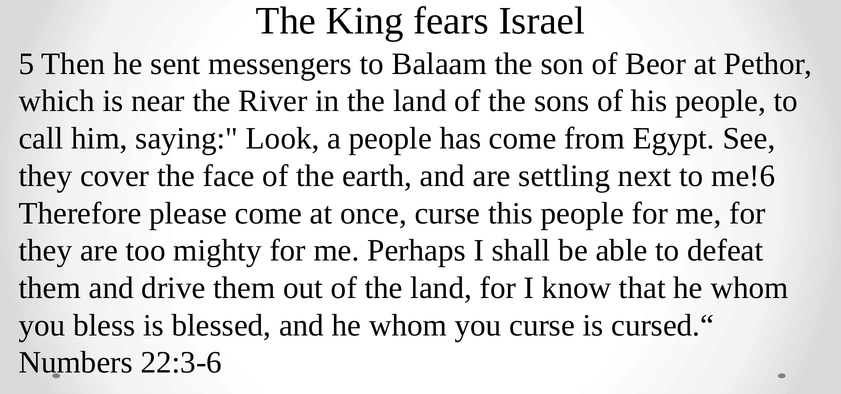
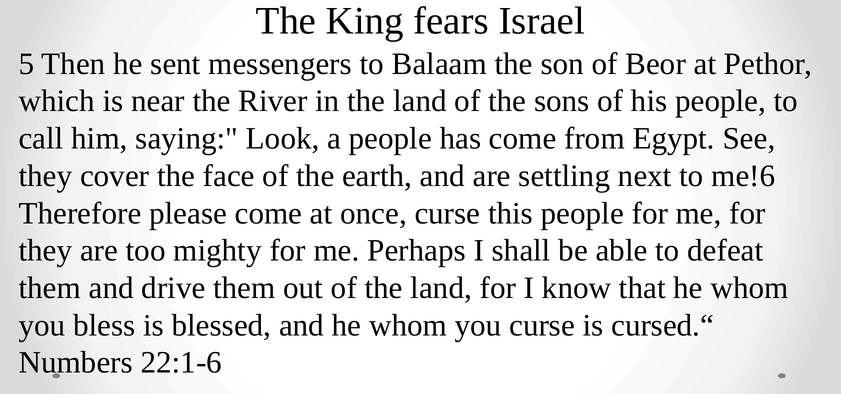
22:3-6: 22:3-6 -> 22:1-6 (181, 363)
